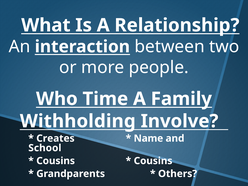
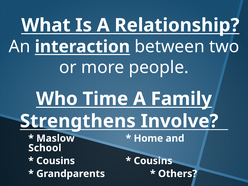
Withholding: Withholding -> Strengthens (78, 121)
Creates: Creates -> Maslow (55, 138)
Name: Name -> Home (148, 138)
